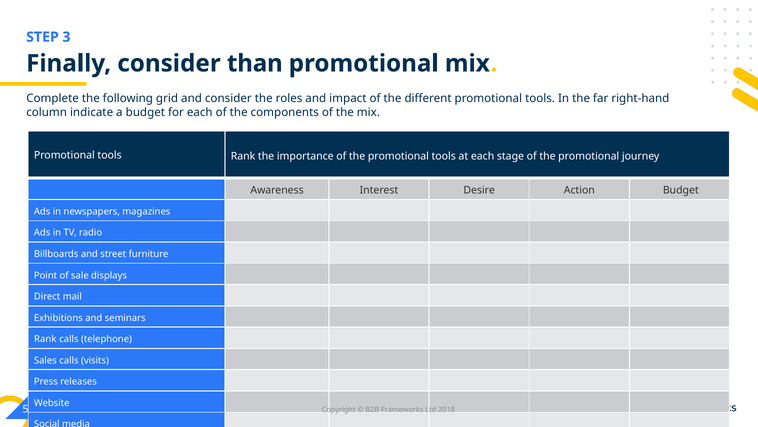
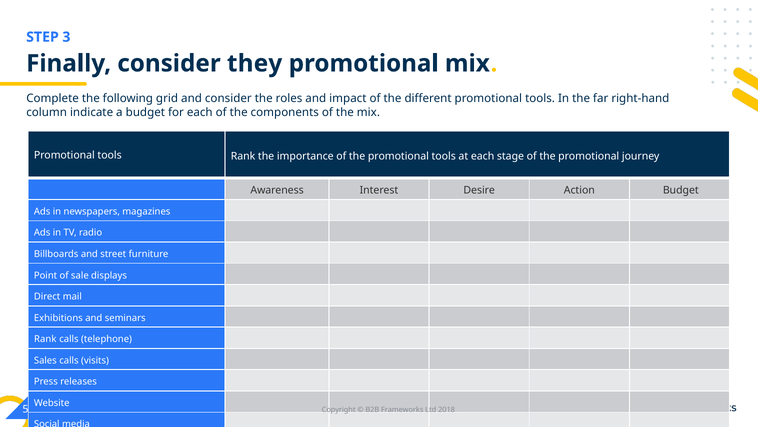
than: than -> they (255, 63)
